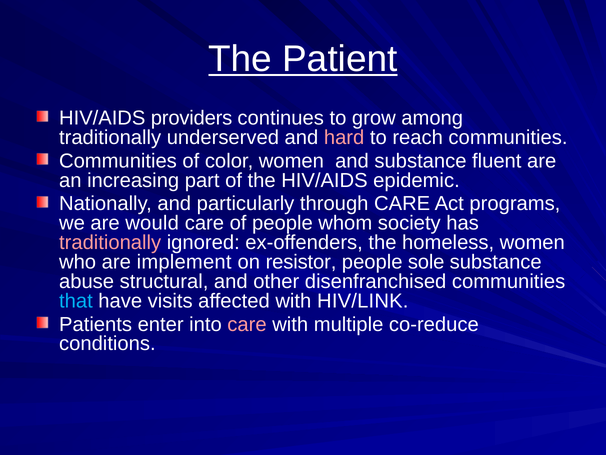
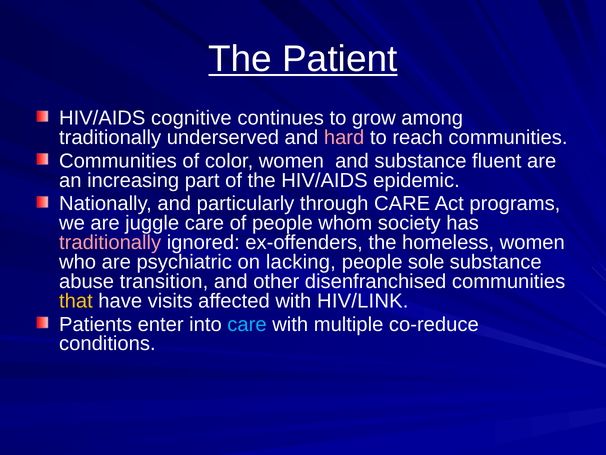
providers: providers -> cognitive (191, 118)
would: would -> juggle (152, 223)
implement: implement -> psychiatric (184, 262)
resistor: resistor -> lacking (301, 262)
structural: structural -> transition (164, 281)
that colour: light blue -> yellow (76, 301)
care colour: pink -> light blue (247, 324)
